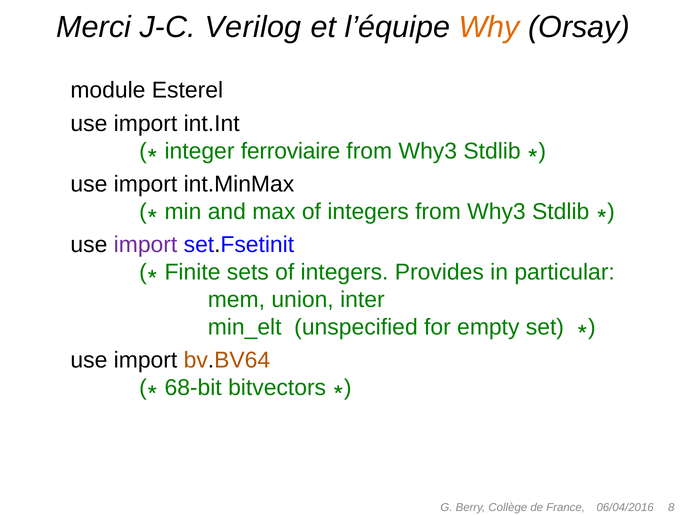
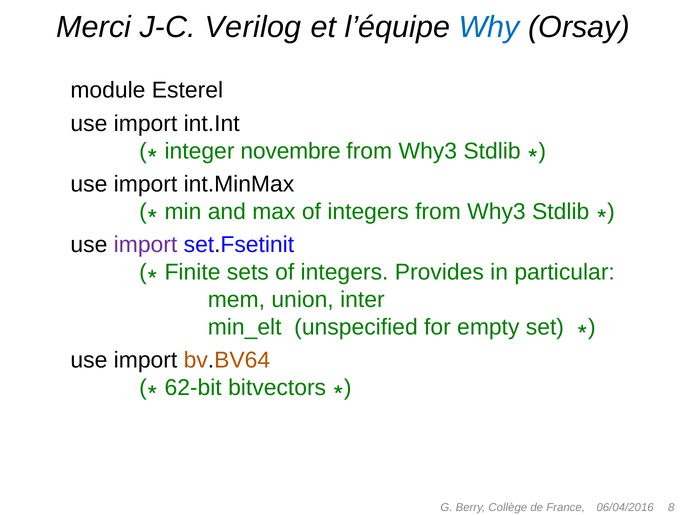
Why colour: orange -> blue (489, 27)
ferroviaire: ferroviaire -> novembre (291, 151)
68-bit: 68-bit -> 62-bit (193, 388)
